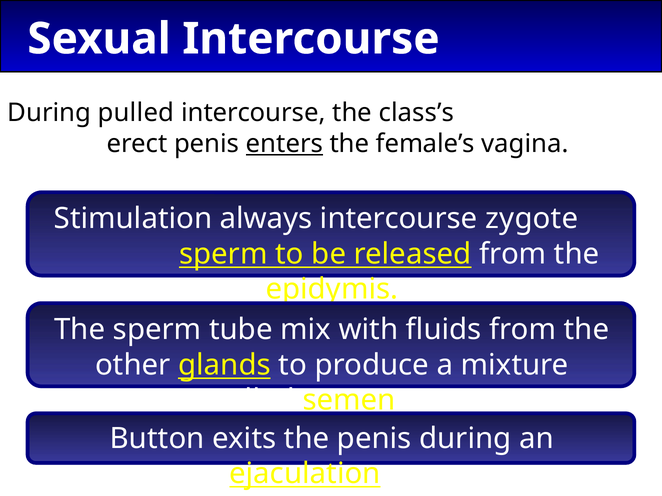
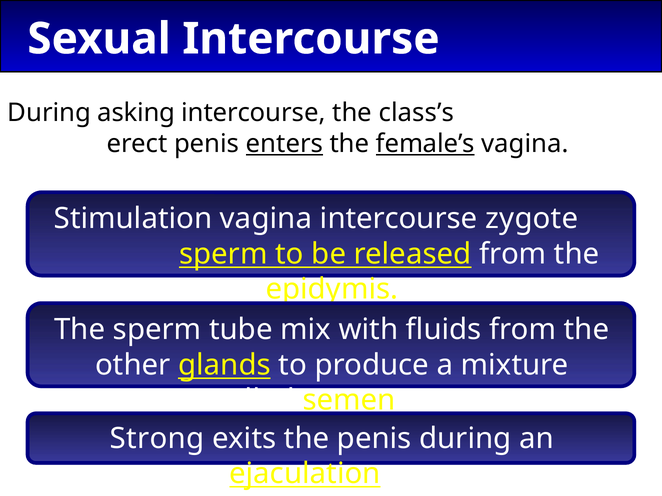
pulled: pulled -> asking (136, 113)
female’s underline: none -> present (425, 144)
Stimulation always: always -> vagina (266, 219)
Button: Button -> Strong (157, 439)
